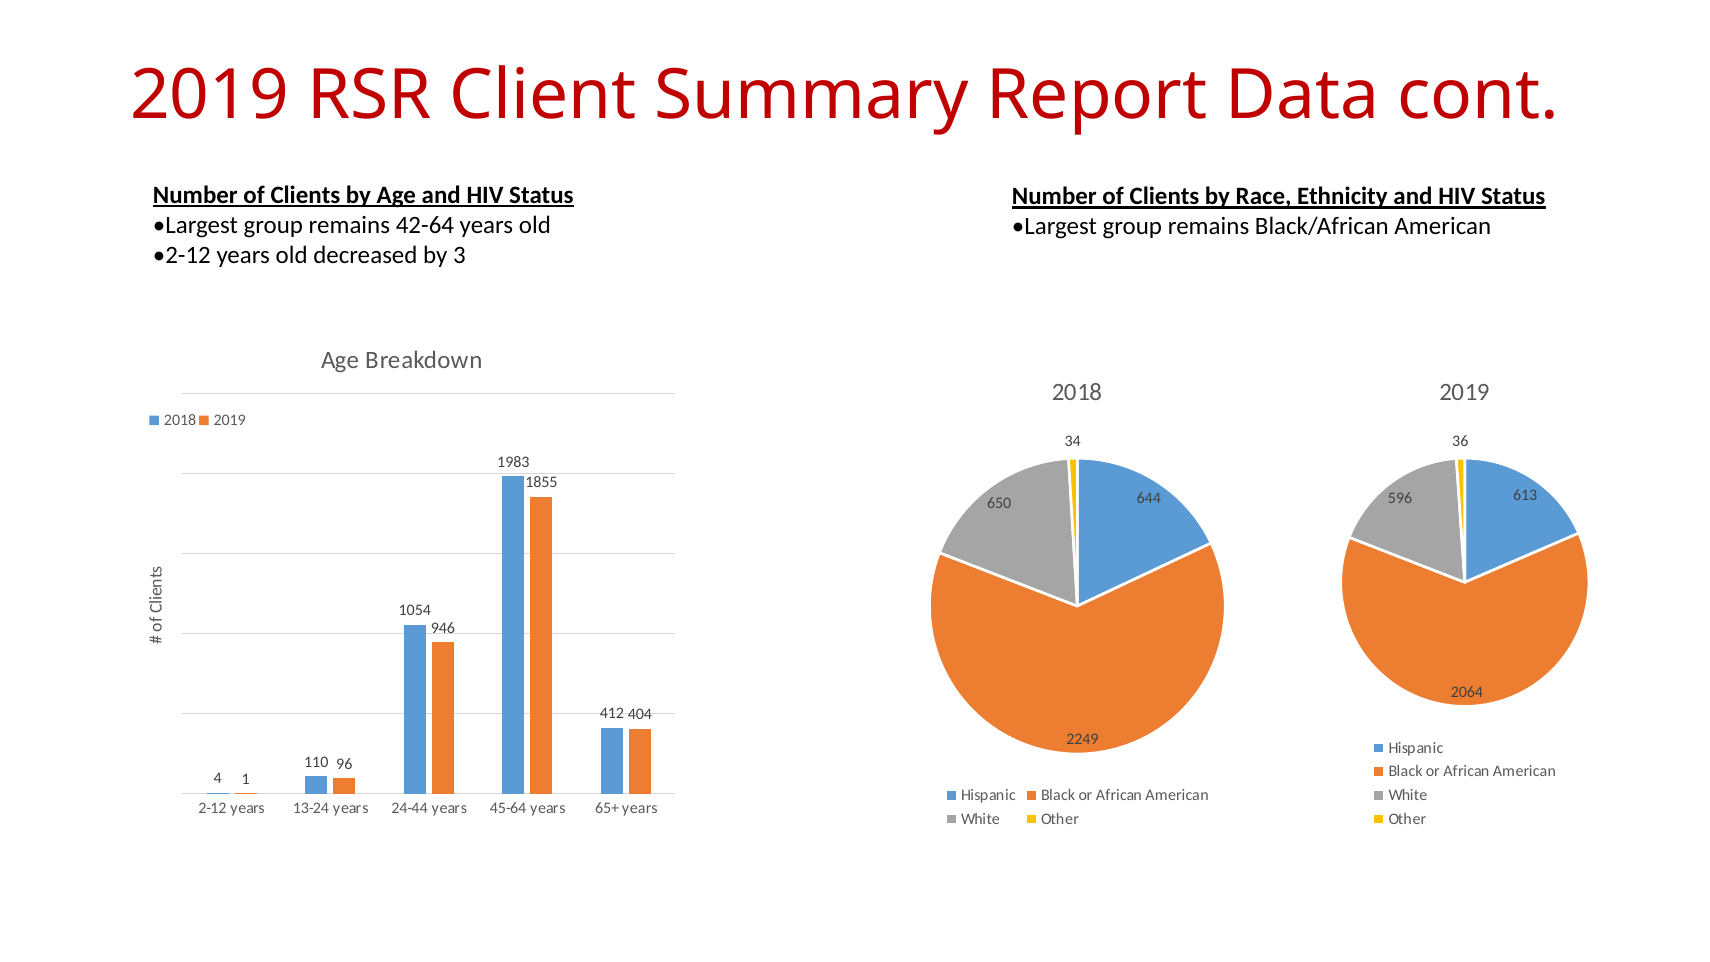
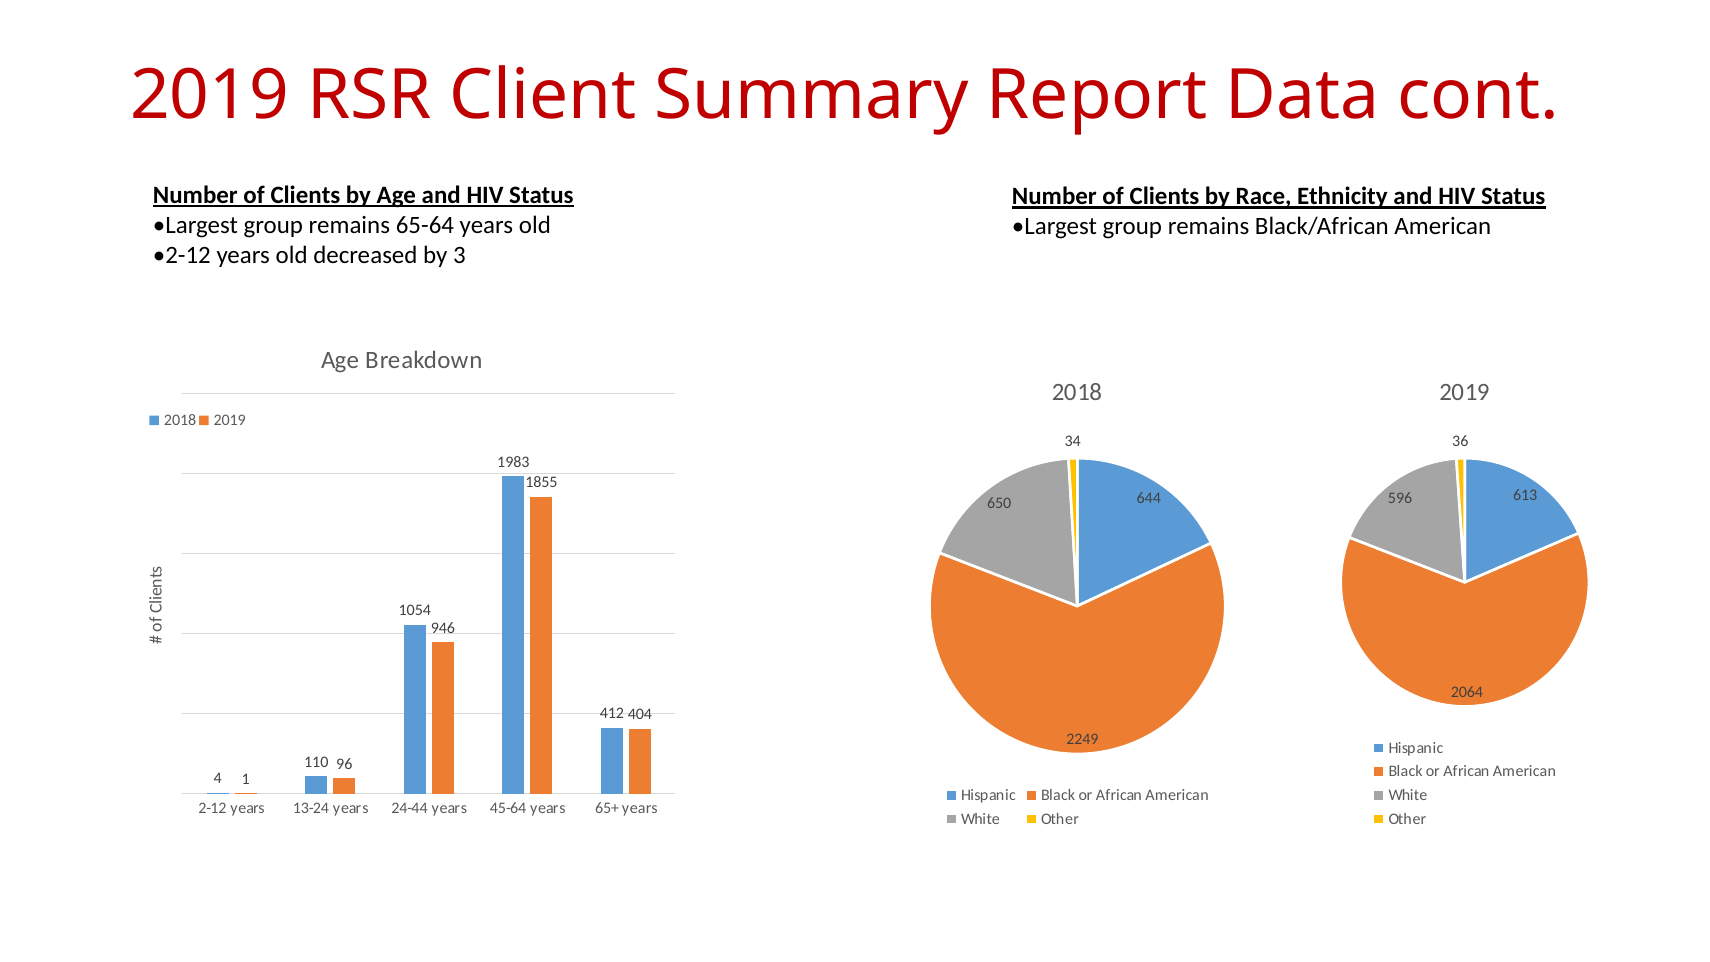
42-64: 42-64 -> 65-64 (425, 225)
